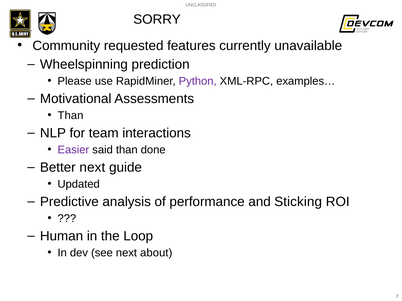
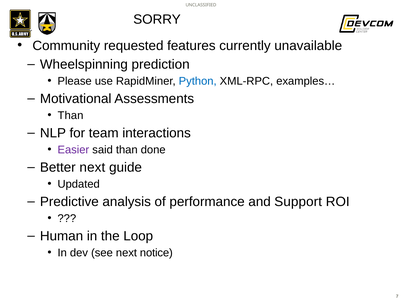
Python colour: purple -> blue (198, 81)
Sticking: Sticking -> Support (298, 202)
about: about -> notice (156, 253)
